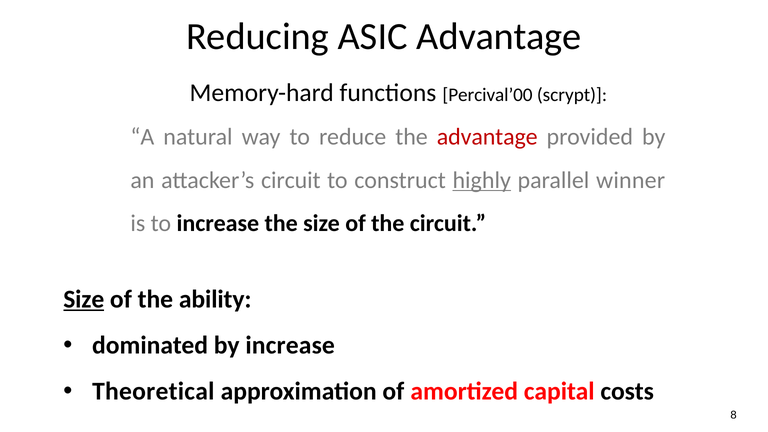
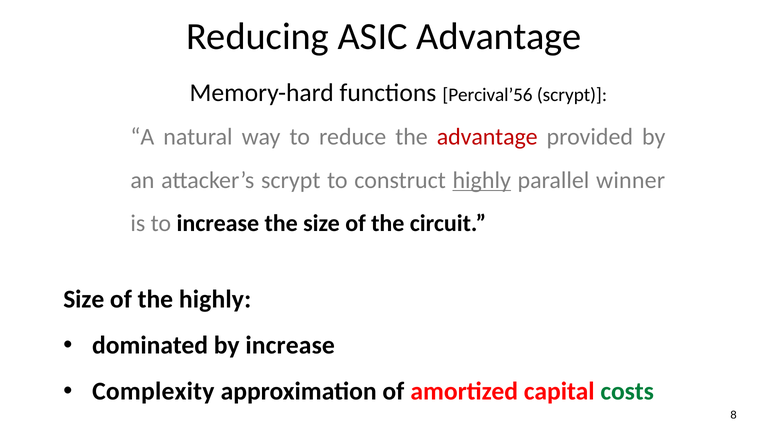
Percival’00: Percival’00 -> Percival’56 (488, 95)
attacker’s circuit: circuit -> scrypt (291, 180)
Size underline: present -> none (84, 299)
the ability: ability -> highly (215, 299)
Theoretical: Theoretical -> Complexity (153, 391)
costs colour: black -> green (627, 391)
